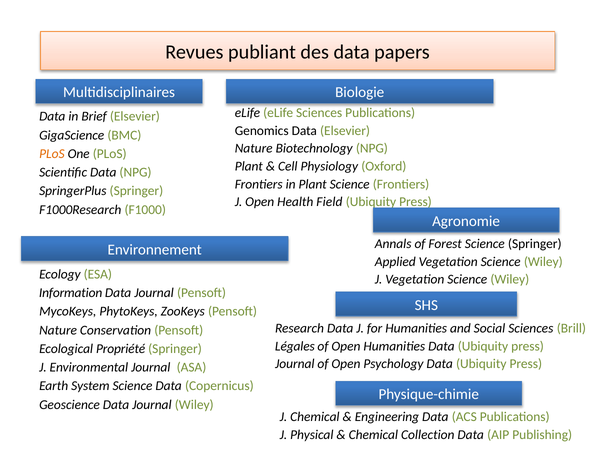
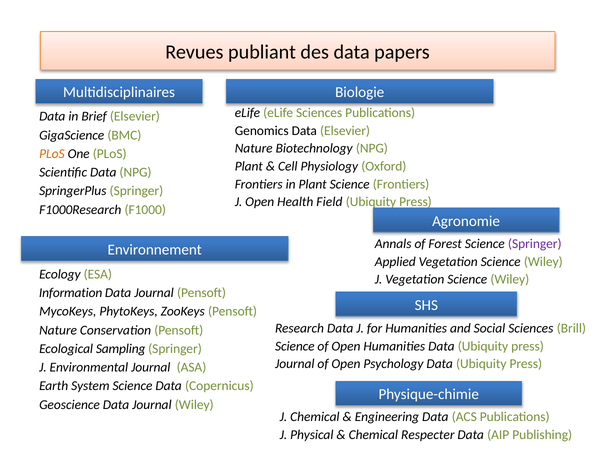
Springer colour: black -> purple (535, 244)
Légales: Légales -> Science (295, 346)
Propriété: Propriété -> Sampling (121, 349)
Collection: Collection -> Respecter (428, 435)
